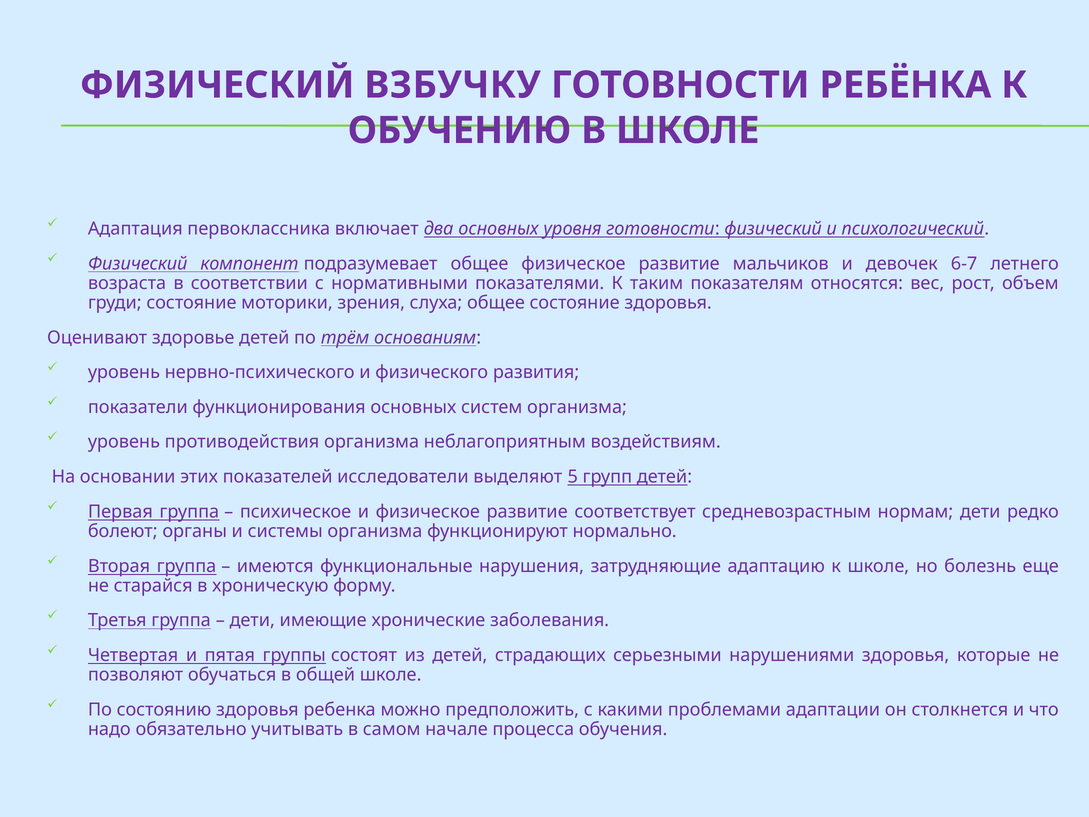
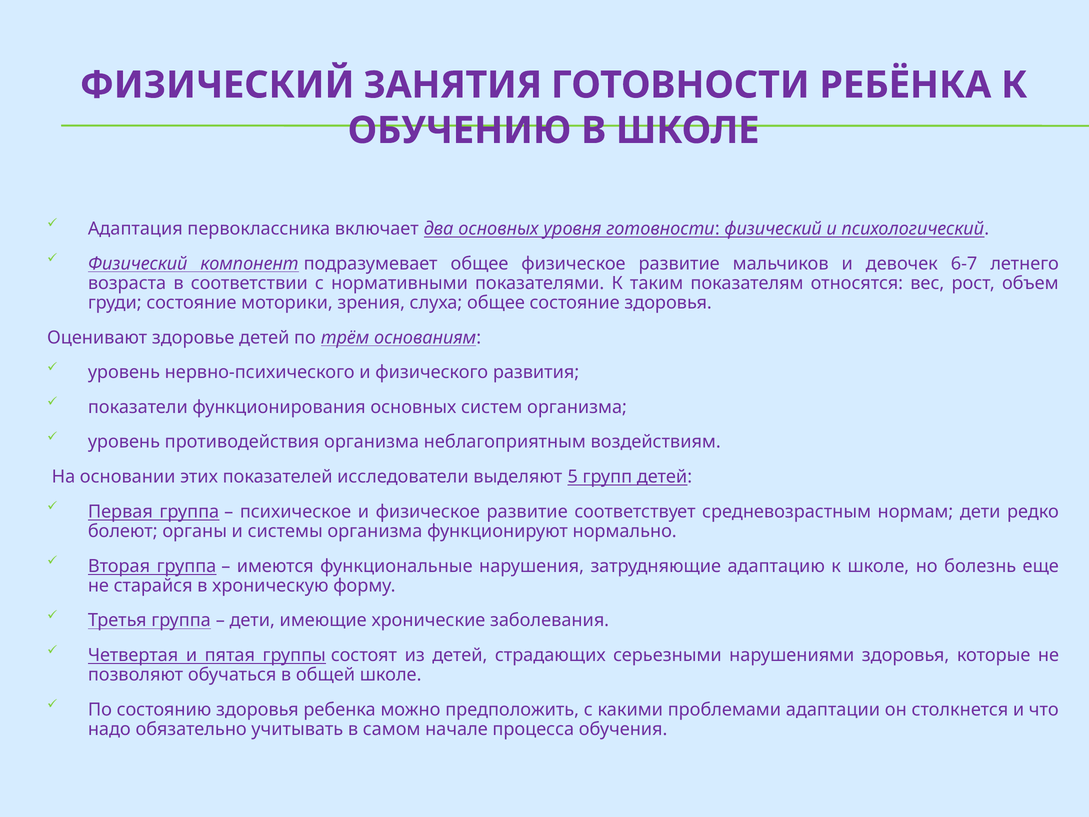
ВЗБУЧКУ: ВЗБУЧКУ -> ЗАНЯТИЯ (453, 85)
